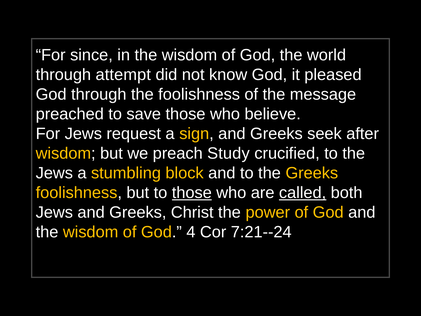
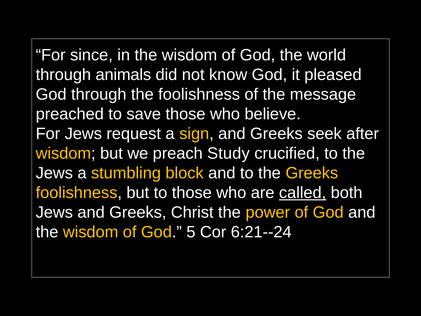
attempt: attempt -> animals (123, 75)
those underline: present -> none (192, 193)
4: 4 -> 5 (191, 232)
7:21--24: 7:21--24 -> 6:21--24 (261, 232)
